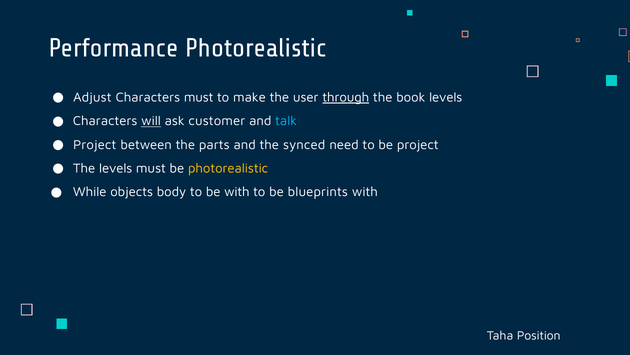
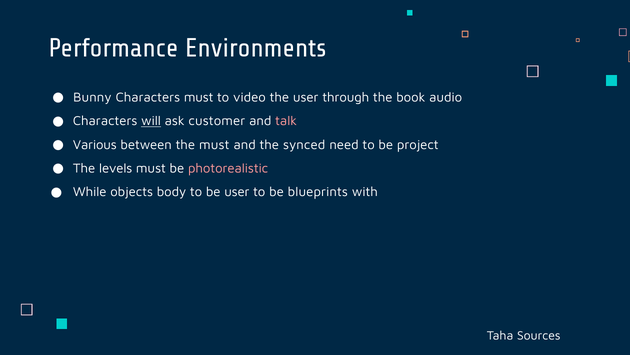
Performance Photorealistic: Photorealistic -> Environments (256, 48)
Adjust: Adjust -> Bunny (92, 97)
make: make -> video (249, 97)
through underline: present -> none (346, 97)
book levels: levels -> audio (446, 97)
talk colour: light blue -> pink (286, 121)
Project: Project -> Various (95, 144)
the parts: parts -> must (214, 144)
photorealistic colour: yellow -> pink (228, 168)
be with: with -> user (237, 192)
Position: Position -> Sources (539, 335)
